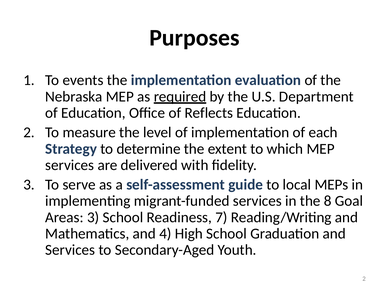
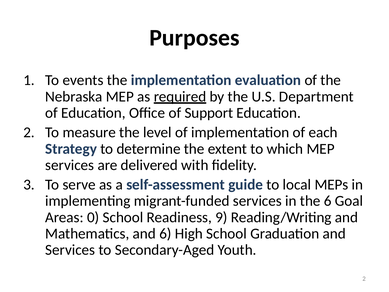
Reflects: Reflects -> Support (209, 113)
the 8: 8 -> 6 (328, 201)
Areas 3: 3 -> 0 (93, 217)
7: 7 -> 9 (221, 217)
and 4: 4 -> 6 (165, 233)
